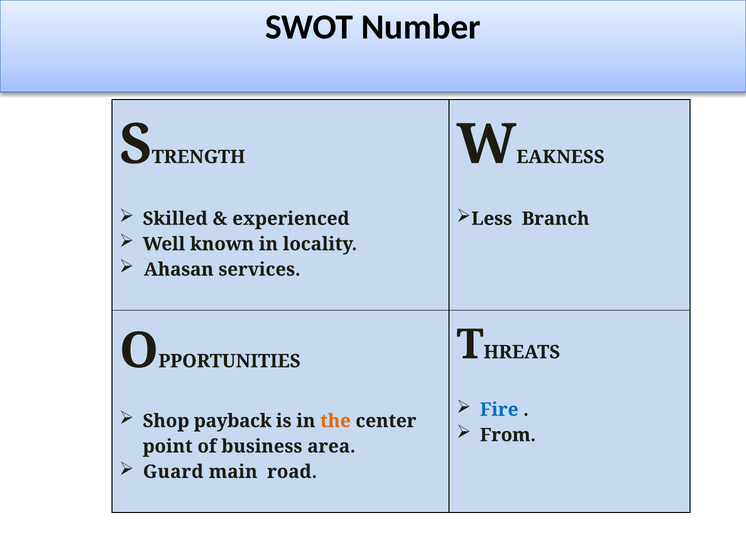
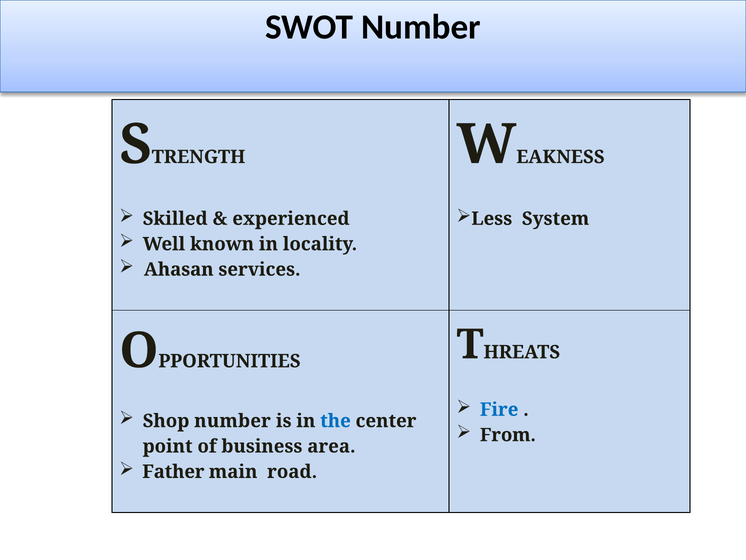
Branch: Branch -> System (556, 218)
Shop payback: payback -> number (233, 421)
the colour: orange -> blue (335, 421)
Guard: Guard -> Father (173, 471)
